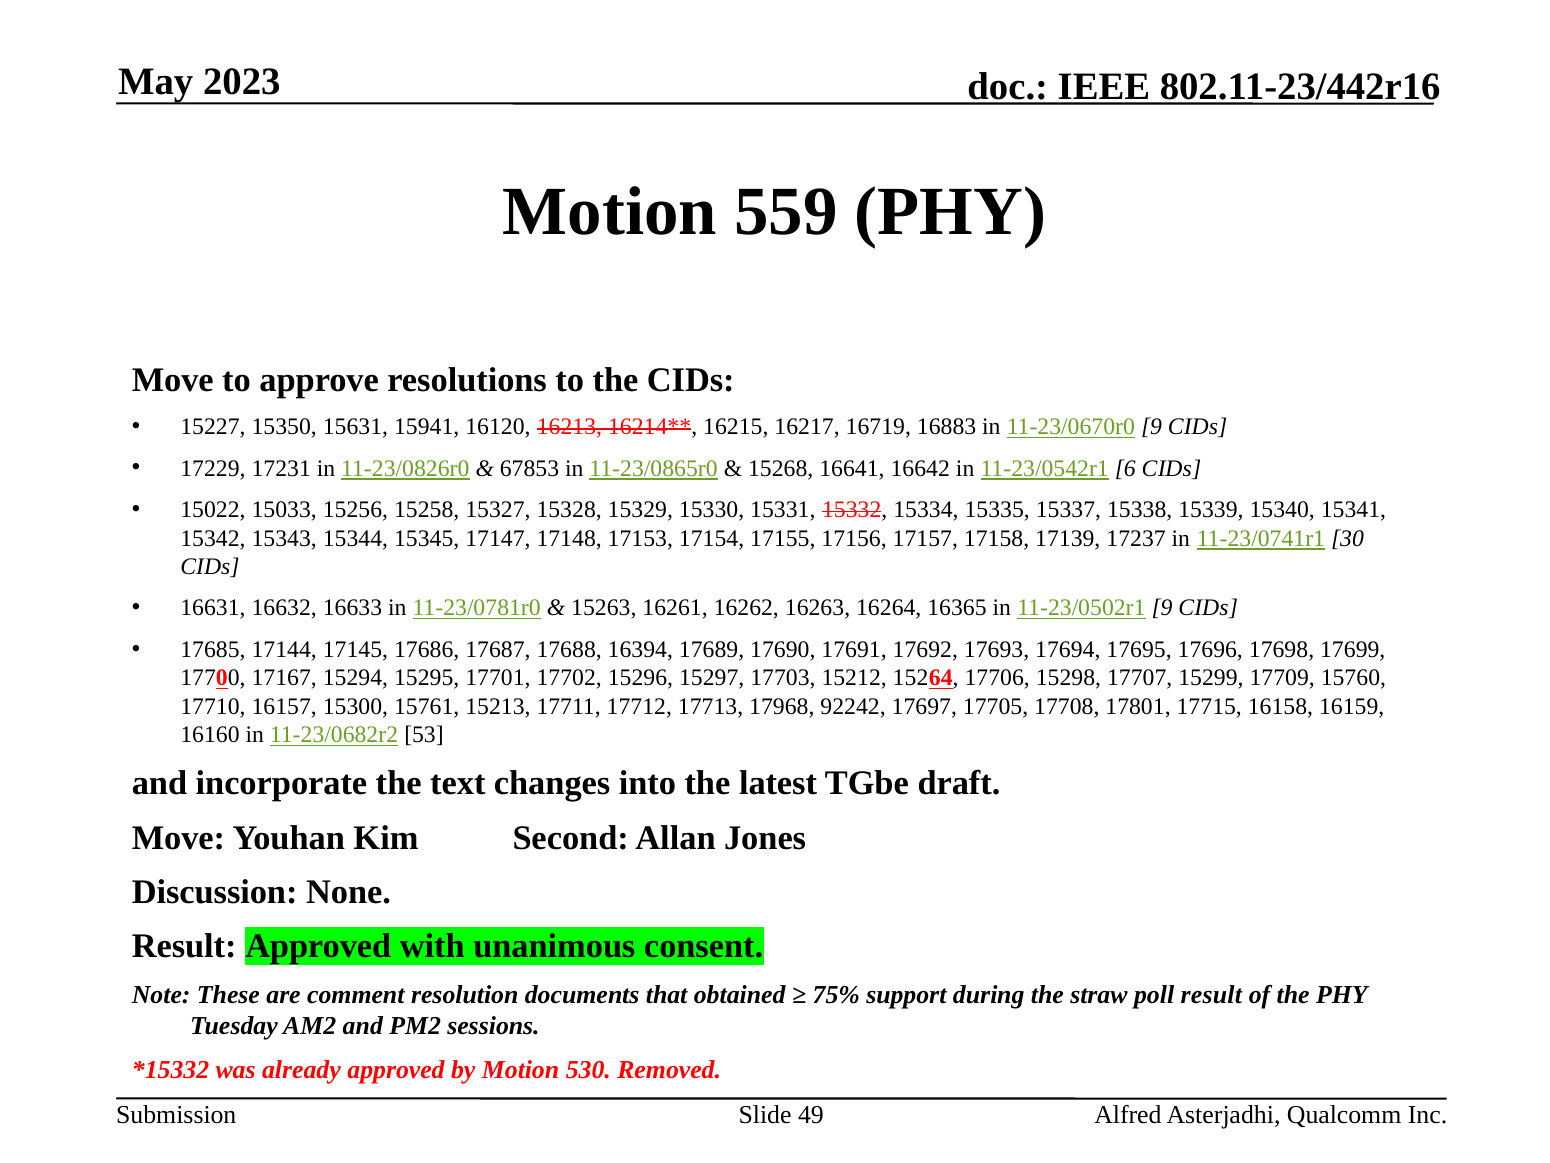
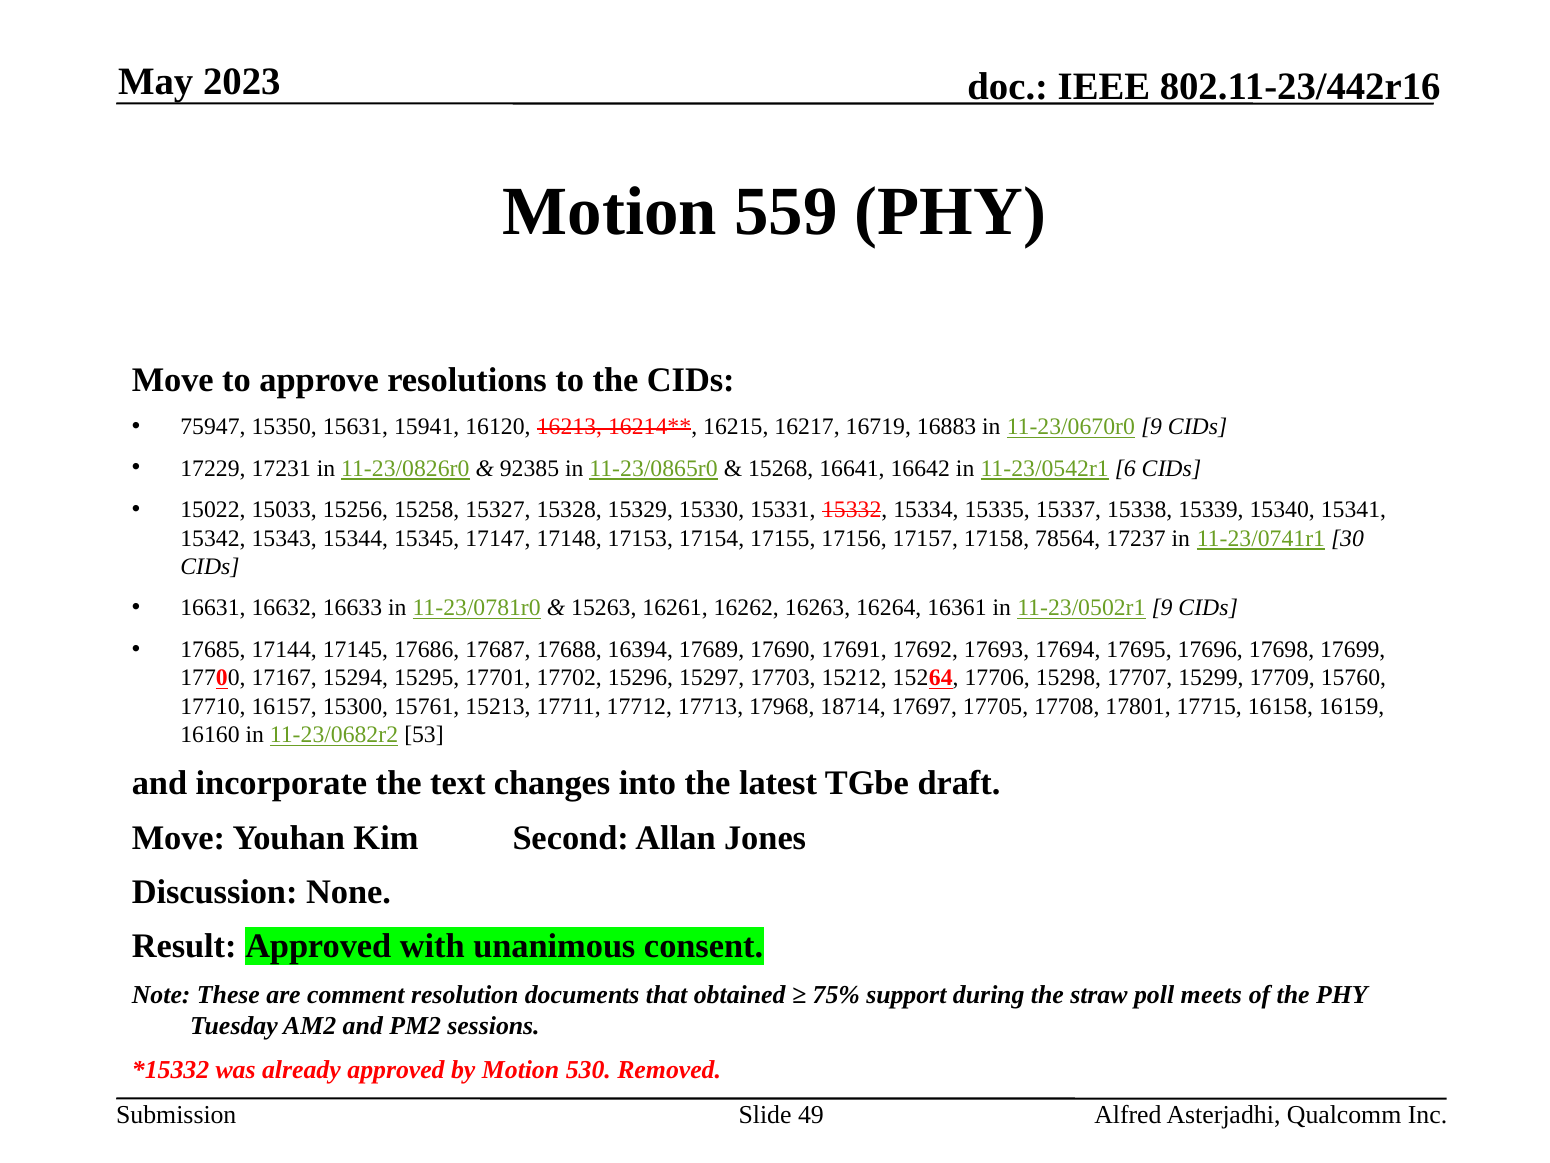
15227: 15227 -> 75947 (213, 427)
67853: 67853 -> 92385 (529, 468)
17139: 17139 -> 78564 (1068, 538)
16365: 16365 -> 16361 (957, 608)
92242: 92242 -> 18714 (853, 706)
poll result: result -> meets (1211, 994)
